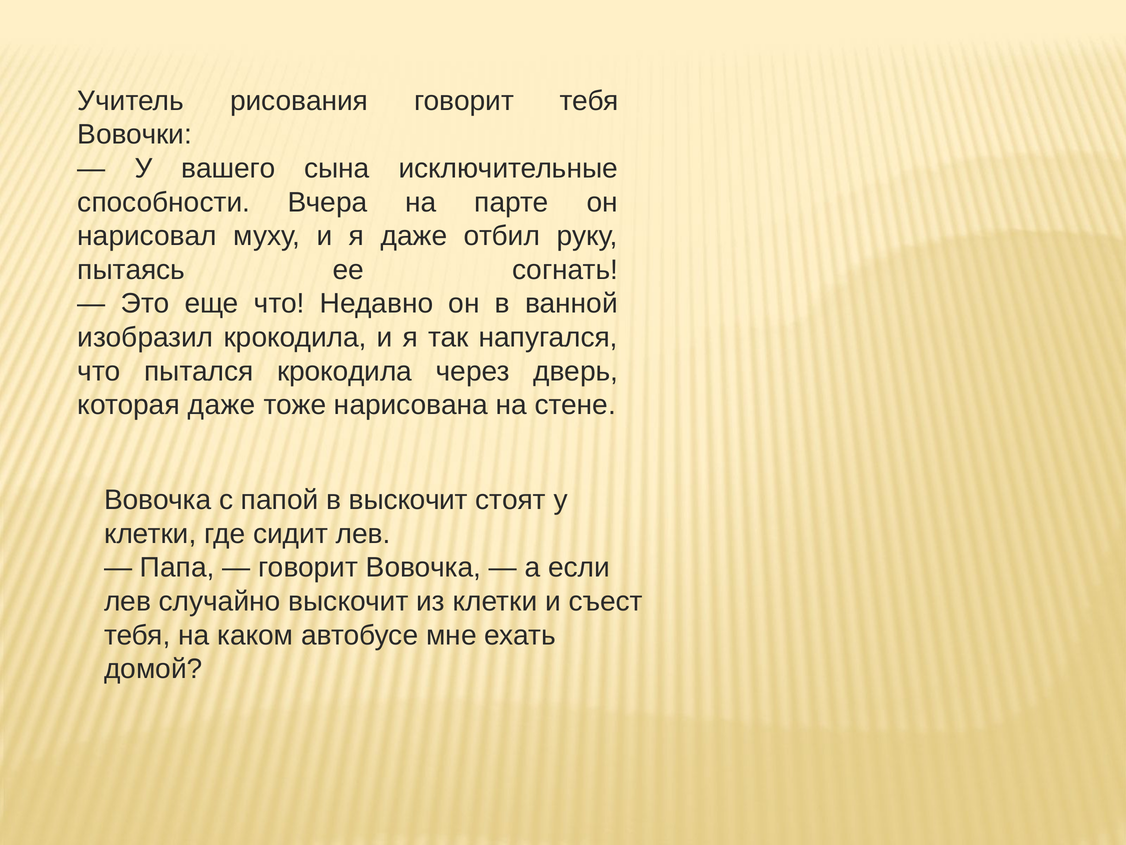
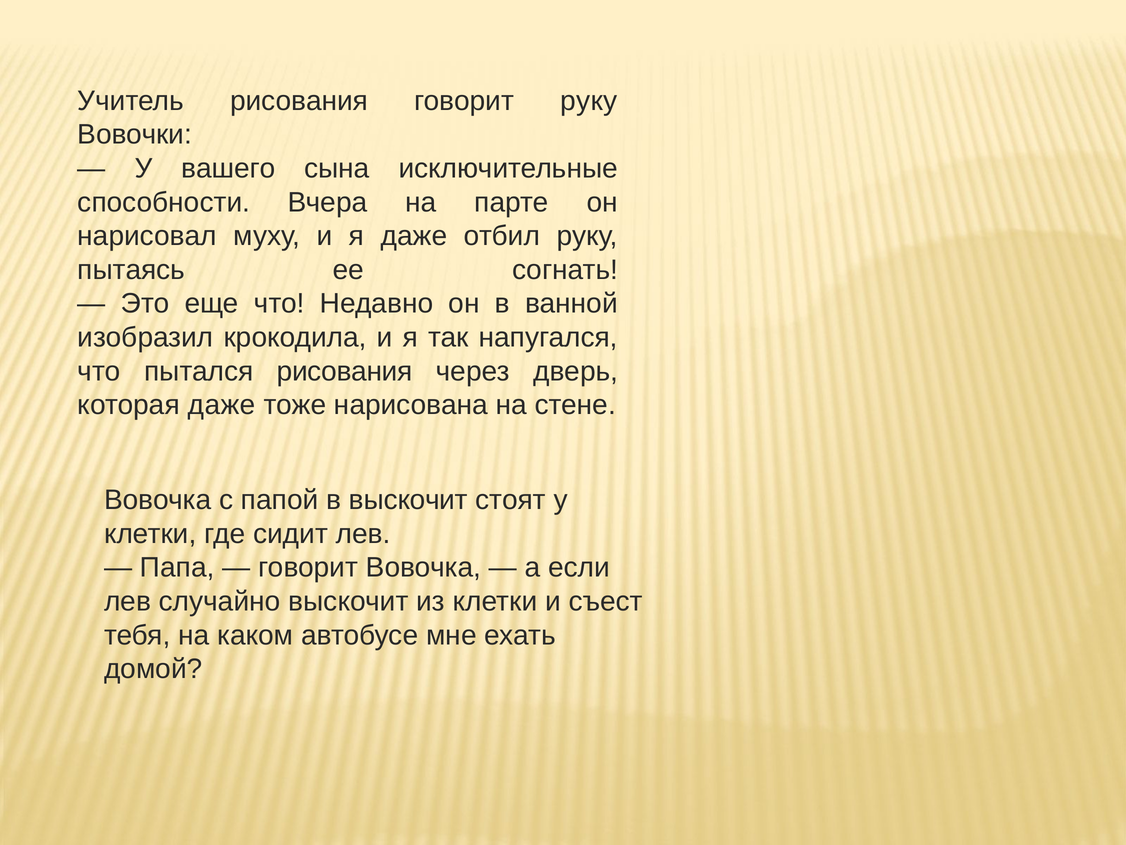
говорит тебя: тебя -> руку (589, 101)
пытался крокодила: крокодила -> рисования (345, 371)
